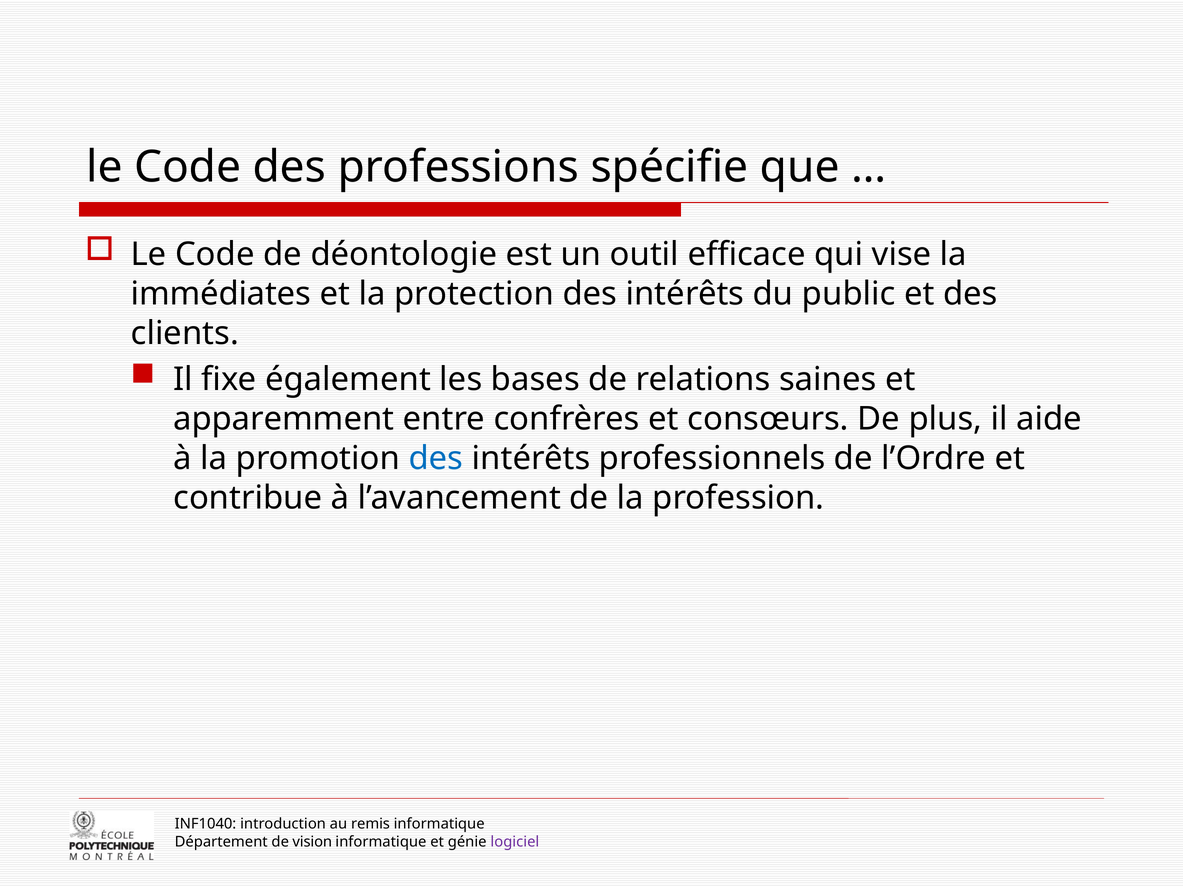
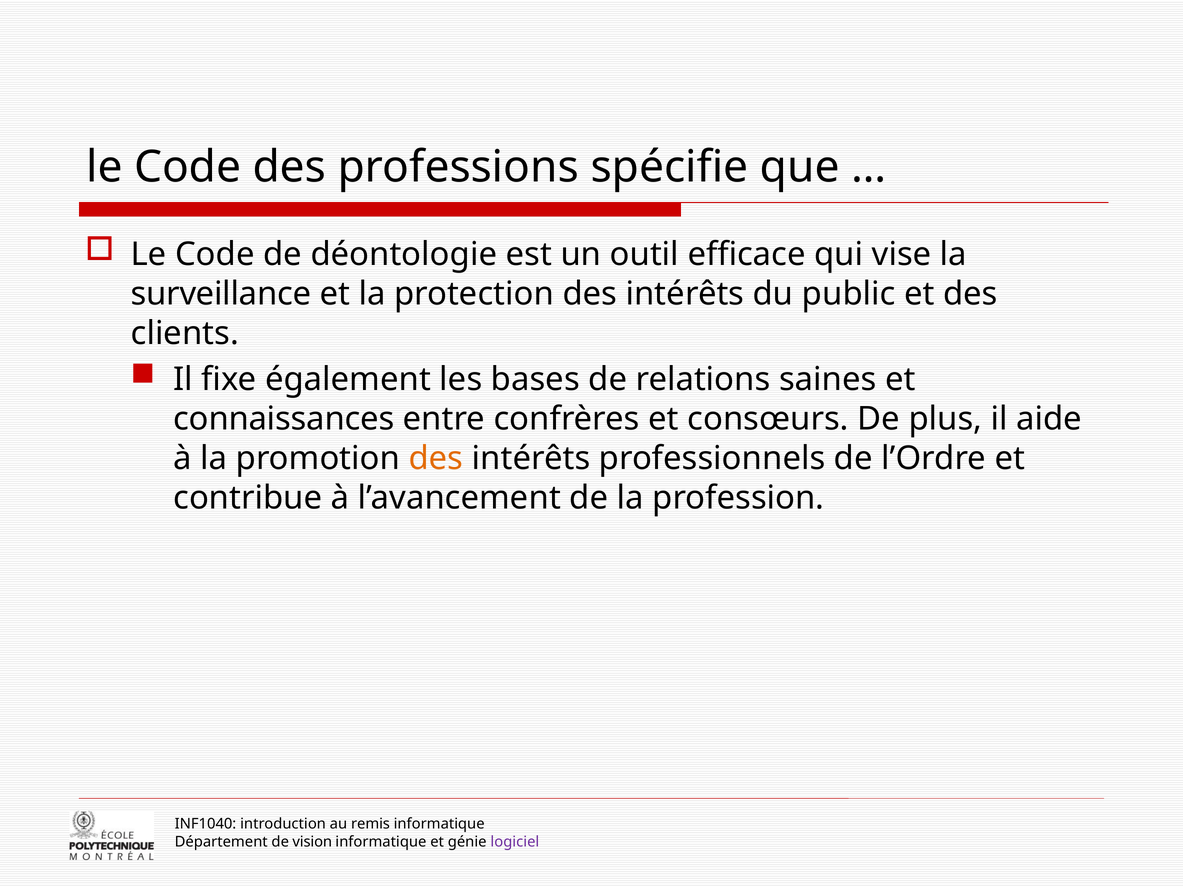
immédiates: immédiates -> surveillance (221, 294)
apparemment: apparemment -> connaissances (284, 419)
des colour: blue -> orange (436, 458)
